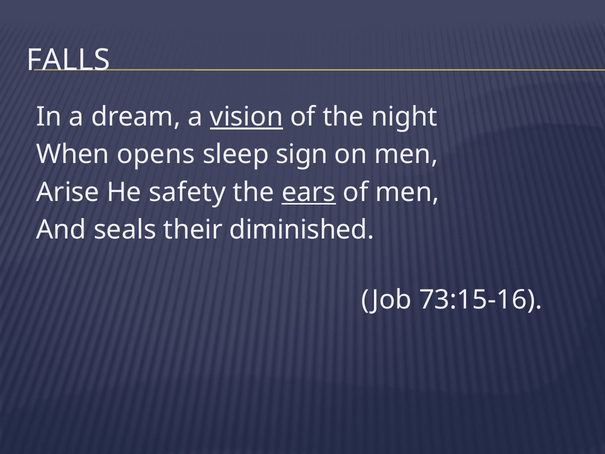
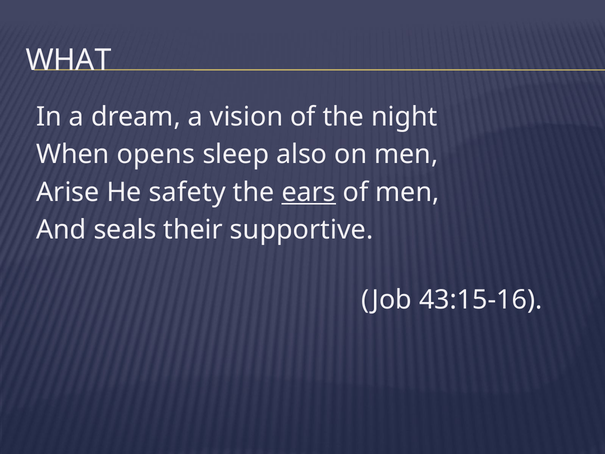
FALLS: FALLS -> WHAT (68, 60)
vision underline: present -> none (246, 117)
sign: sign -> also (302, 154)
diminished: diminished -> supportive (302, 230)
73:15-16: 73:15-16 -> 43:15-16 (481, 300)
